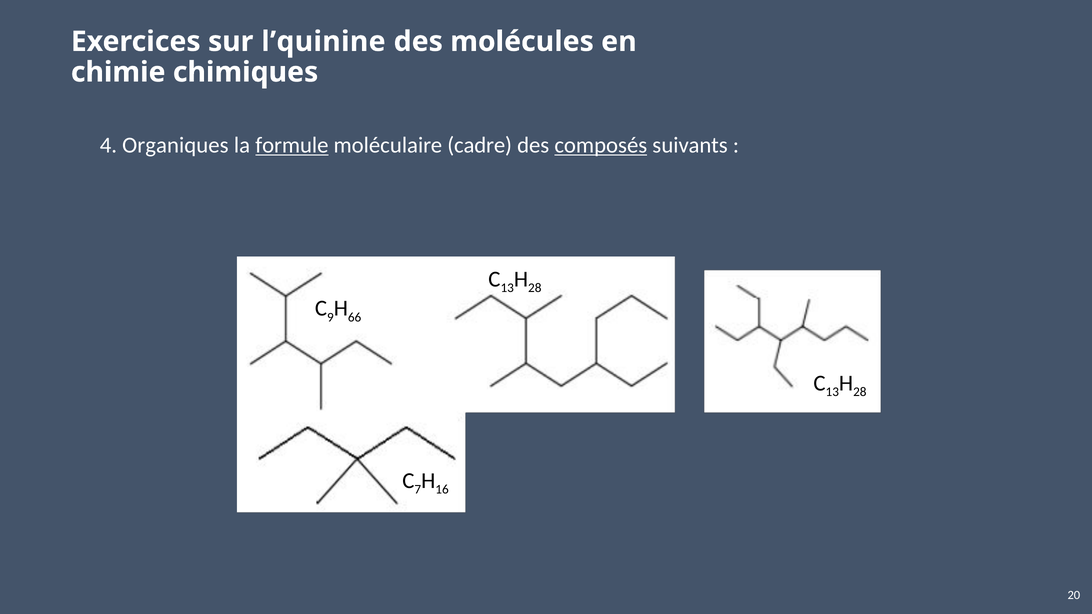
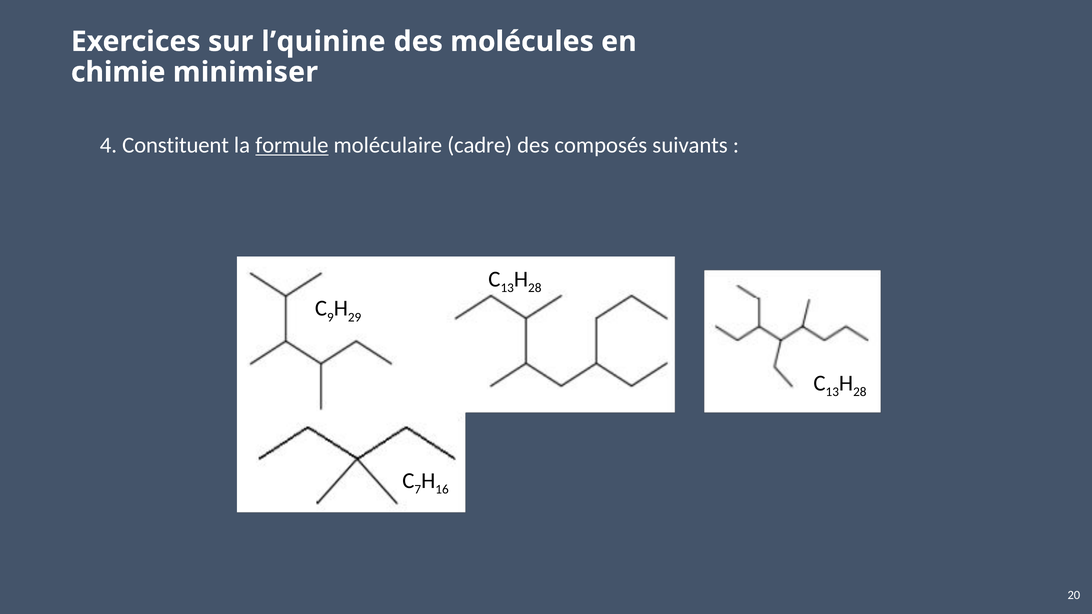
chimiques: chimiques -> minimiser (245, 72)
Organiques: Organiques -> Constituent (176, 145)
composés underline: present -> none (601, 145)
66: 66 -> 29 (355, 317)
